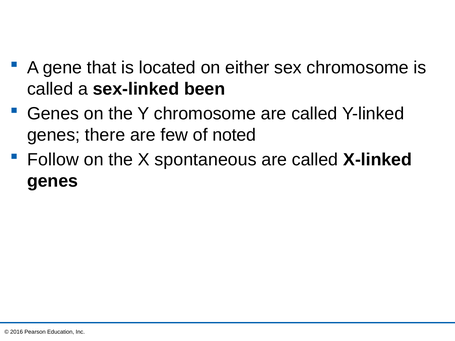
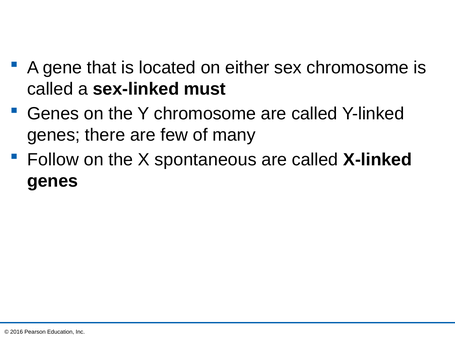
been: been -> must (205, 89)
noted: noted -> many (234, 135)
